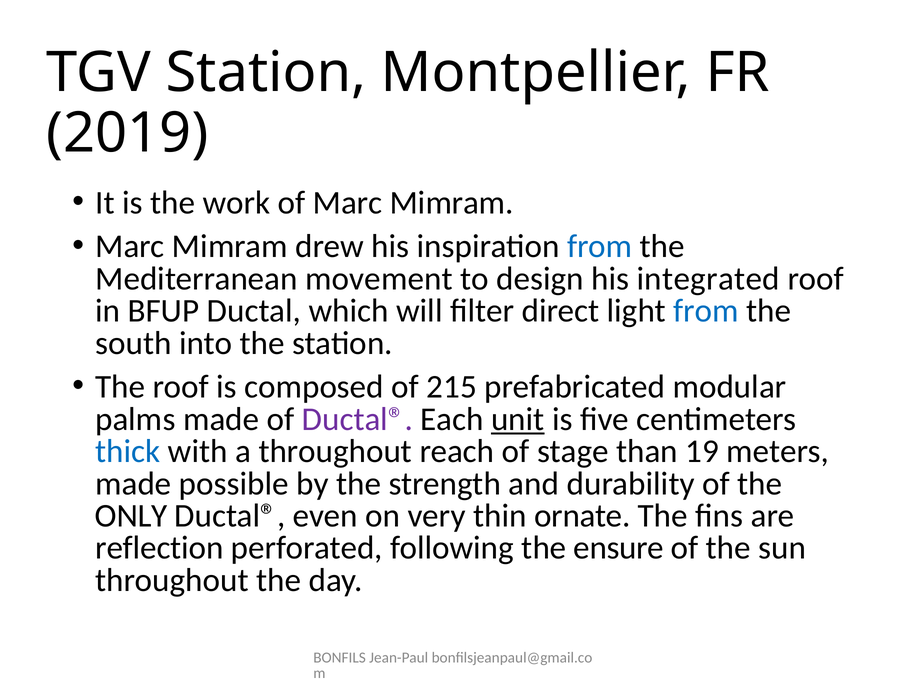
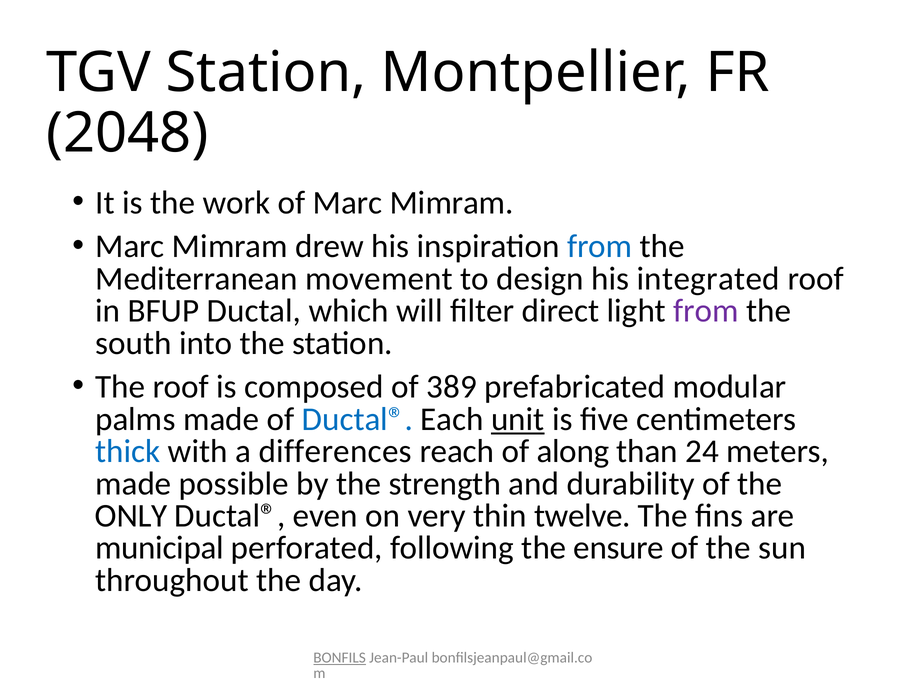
2019: 2019 -> 2048 (127, 133)
from colour: blue -> purple (706, 311)
215: 215 -> 389 (452, 387)
Ductal® colour: purple -> blue (358, 419)
a throughout: throughout -> differences (335, 451)
stage: stage -> along (573, 451)
19: 19 -> 24 (702, 451)
ornate: ornate -> twelve (582, 515)
reflection: reflection -> municipal (159, 548)
BONFILS underline: none -> present (340, 657)
